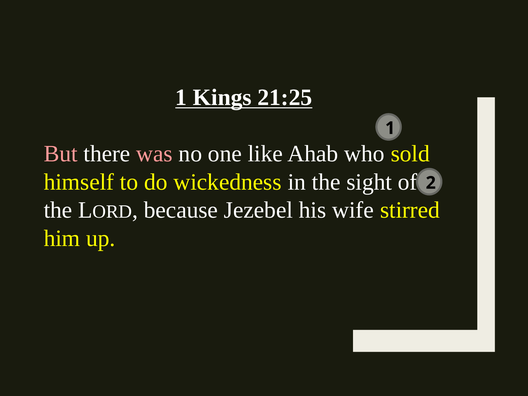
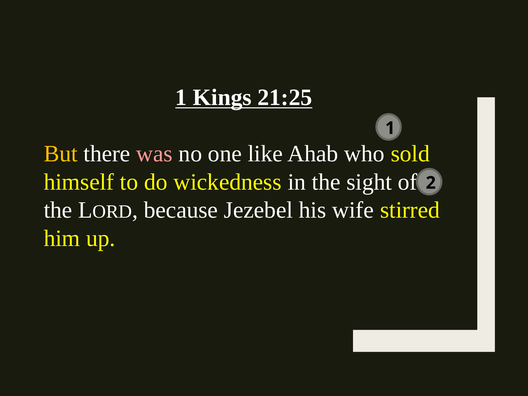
But colour: pink -> yellow (61, 154)
